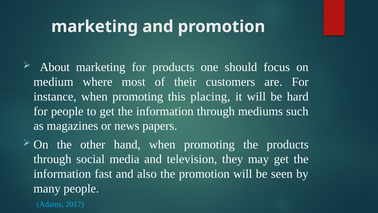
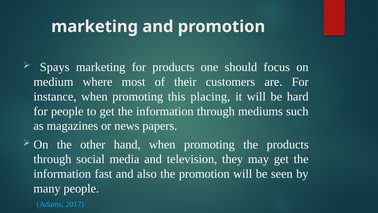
About: About -> Spays (55, 67)
